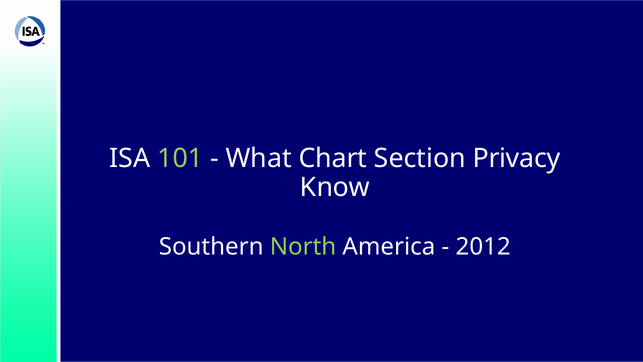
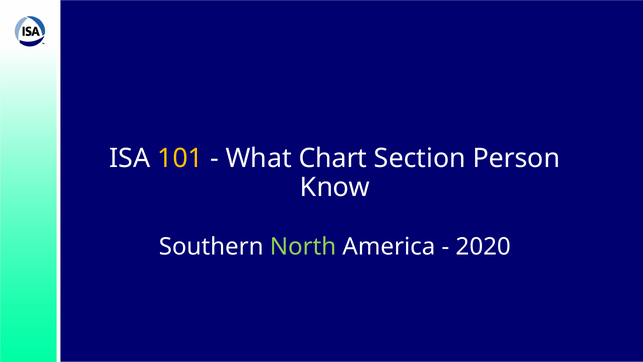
101 colour: light green -> yellow (180, 158)
Privacy: Privacy -> Person (516, 158)
2012: 2012 -> 2020 (483, 247)
